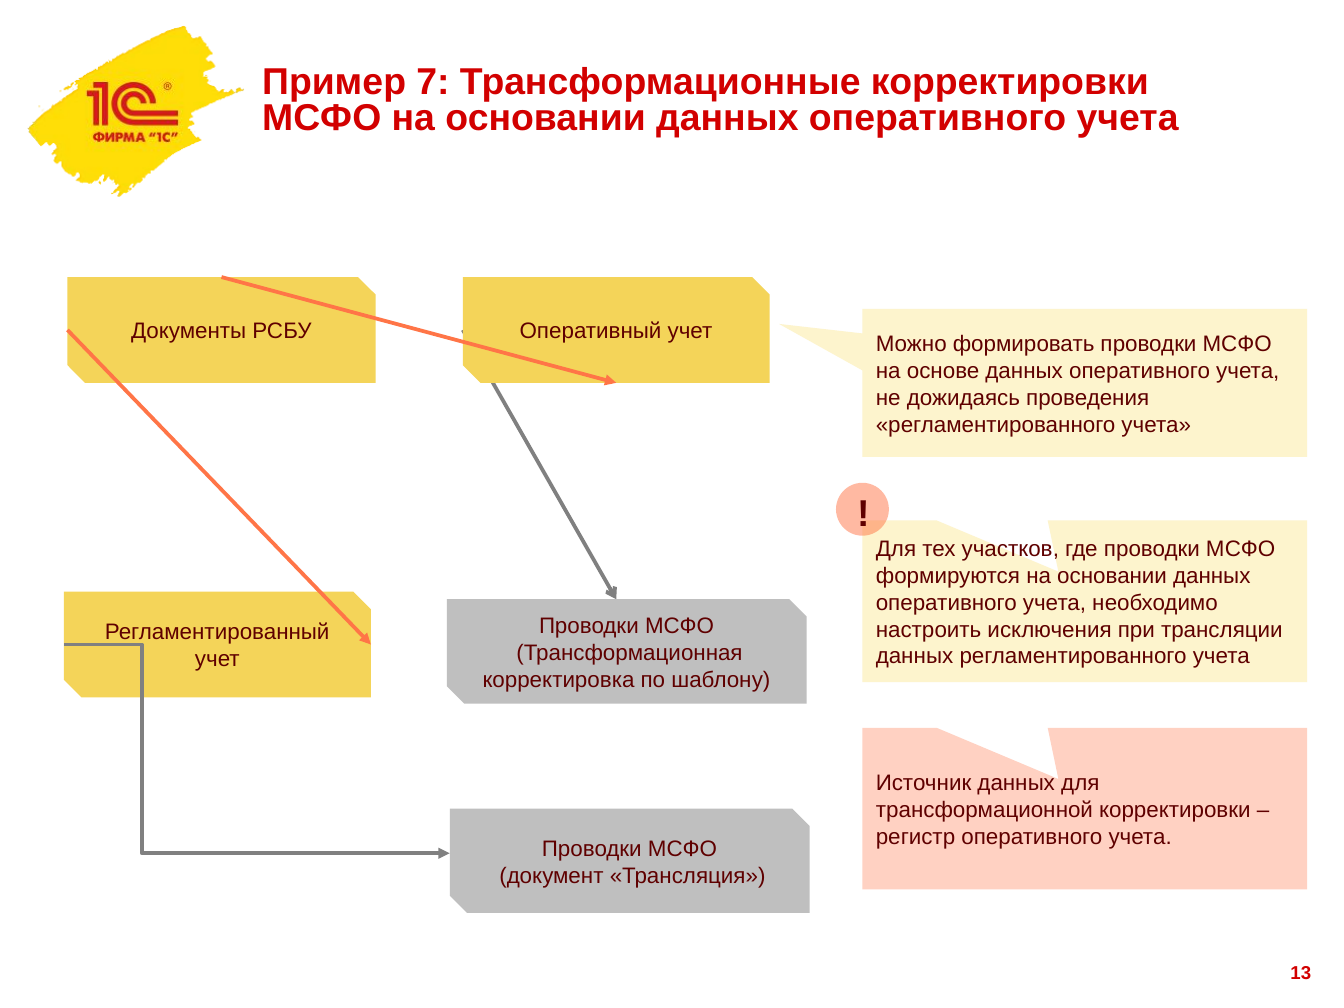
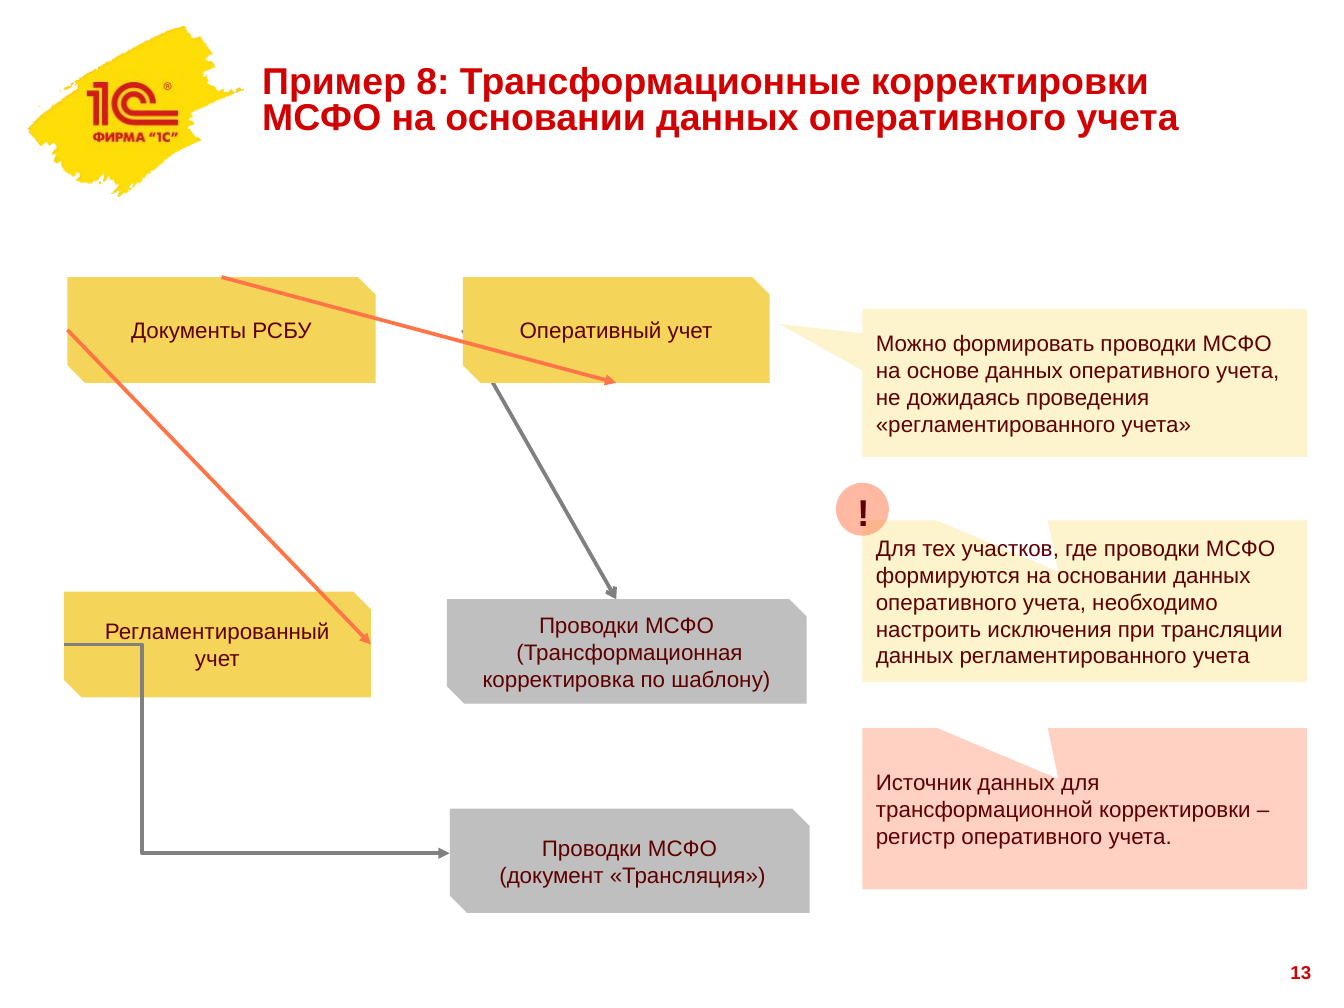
7: 7 -> 8 (433, 82)
